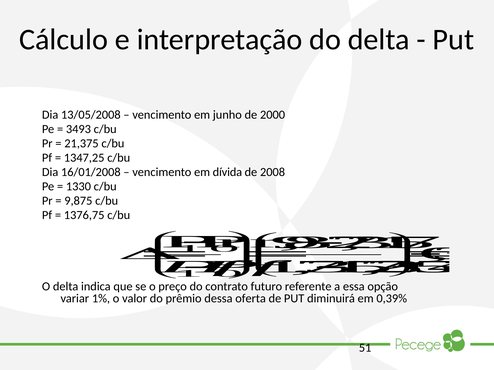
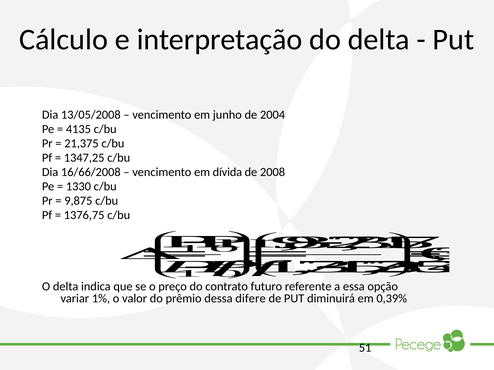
2000: 2000 -> 2004 (273, 115)
3493: 3493 -> 4135 (78, 129)
16/01/2008: 16/01/2008 -> 16/66/2008 (91, 172)
oferta: oferta -> difere (251, 299)
